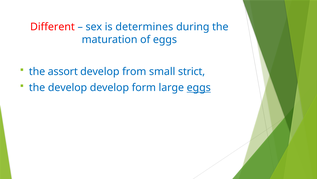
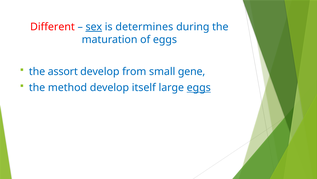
sex underline: none -> present (94, 27)
strict: strict -> gene (192, 71)
the develop: develop -> method (67, 87)
form: form -> itself (144, 87)
